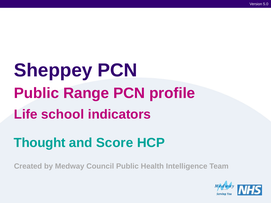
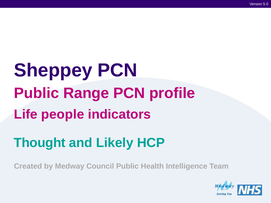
school: school -> people (63, 114)
Score: Score -> Likely (115, 143)
